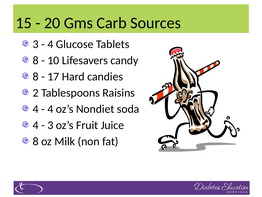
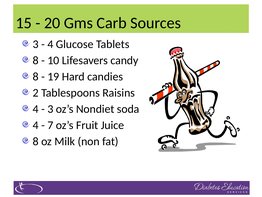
17: 17 -> 19 (53, 76)
4: 4 -> 3 (50, 109)
3: 3 -> 7 (50, 125)
